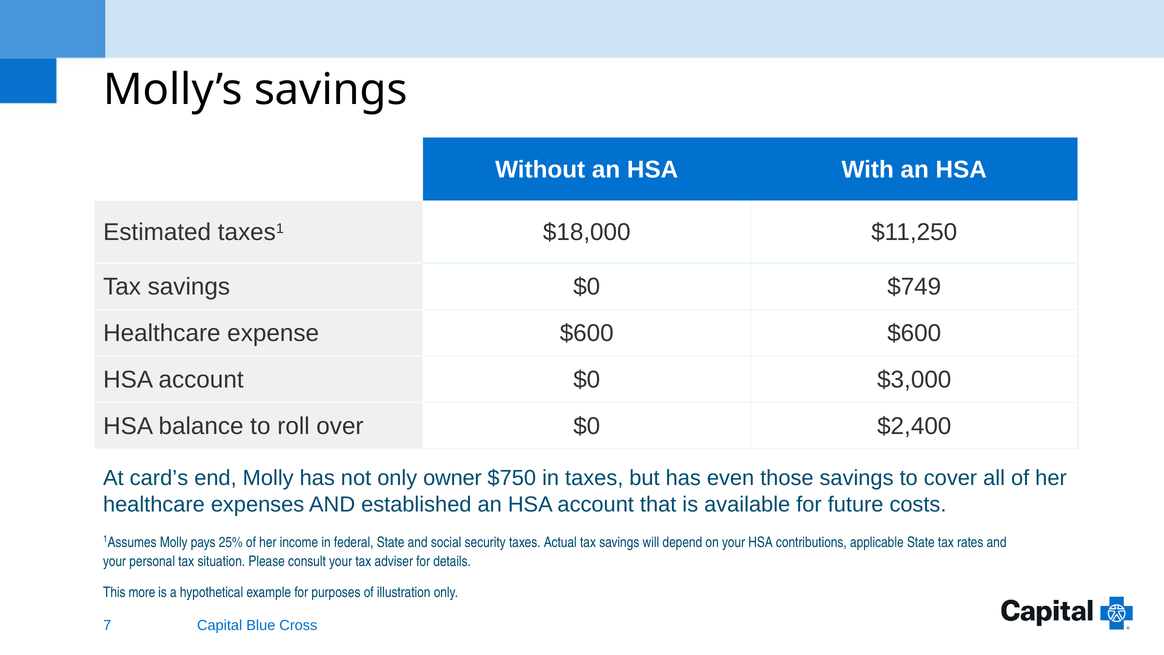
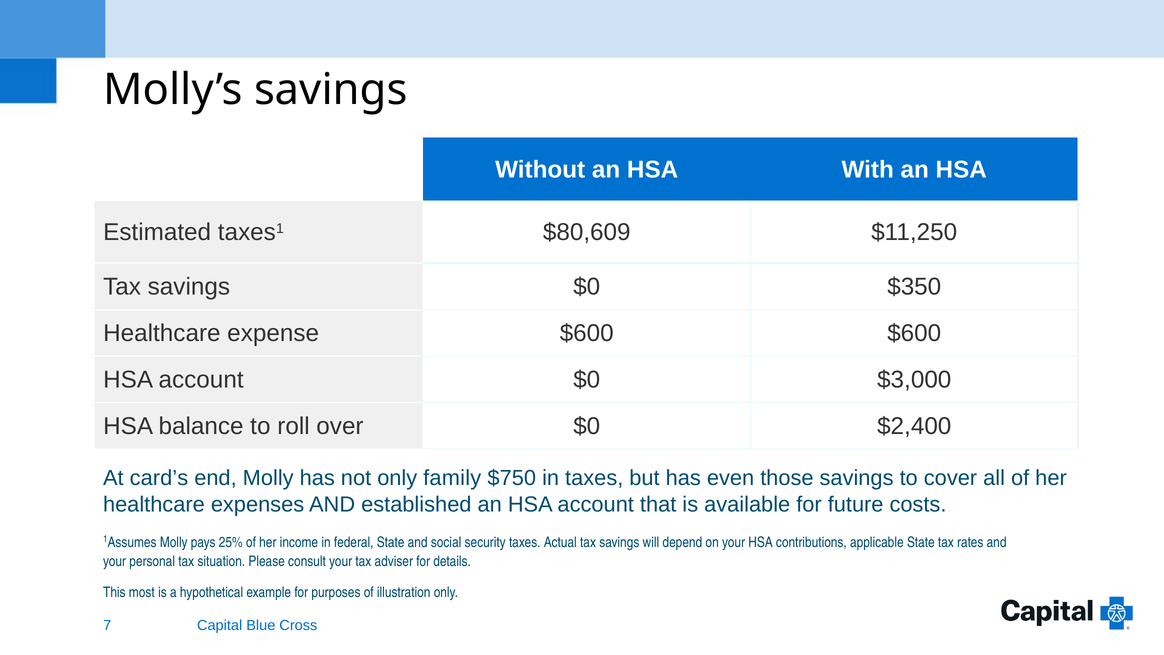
$18,000: $18,000 -> $80,609 (587, 232)
$749: $749 -> $350 (914, 287)
owner: owner -> family (452, 478)
more: more -> most (142, 592)
